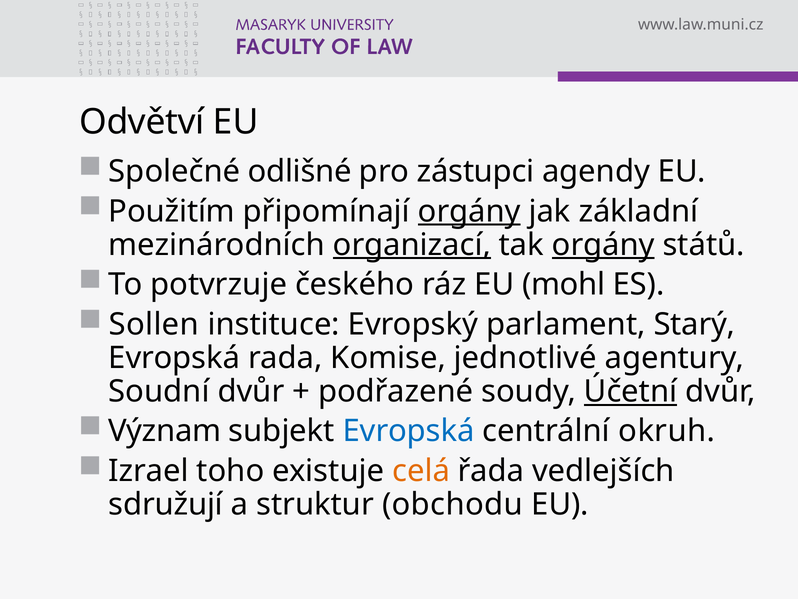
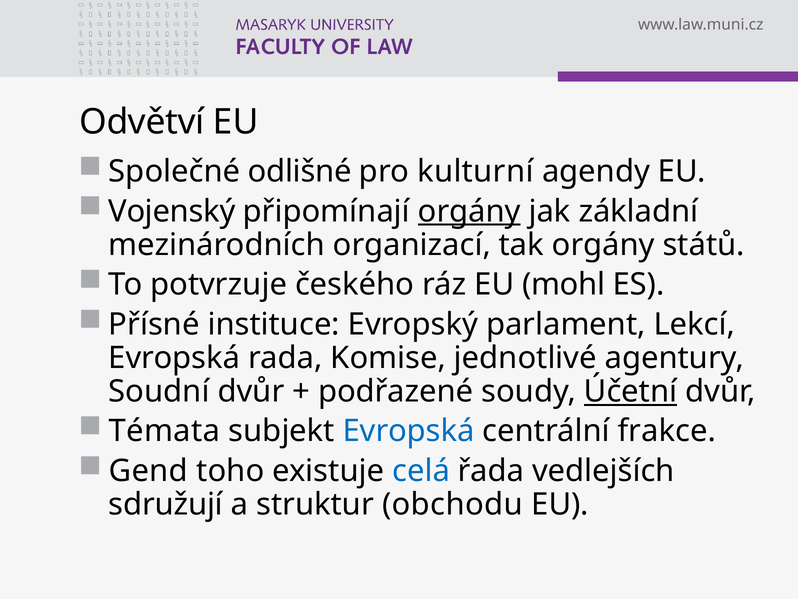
zástupci: zástupci -> kulturní (475, 171)
Použitím: Použitím -> Vojenský (172, 211)
organizací underline: present -> none (412, 245)
orgány underline: present -> none (603, 245)
Sollen: Sollen -> Přísné (154, 324)
Starý: Starý -> Lekcí (694, 324)
Význam: Význam -> Témata (164, 431)
okruh: okruh -> frakce (667, 431)
Izrael: Izrael -> Gend (148, 471)
celá colour: orange -> blue (421, 471)
